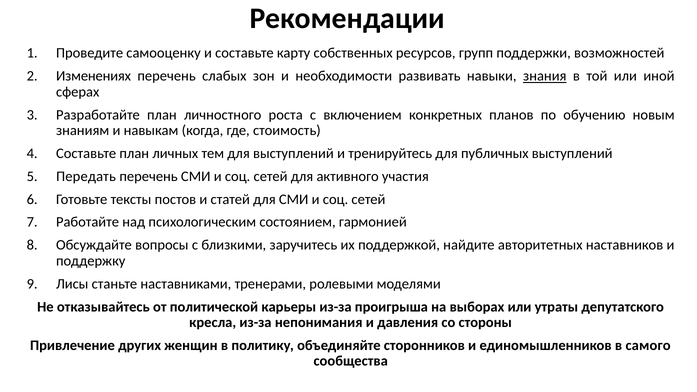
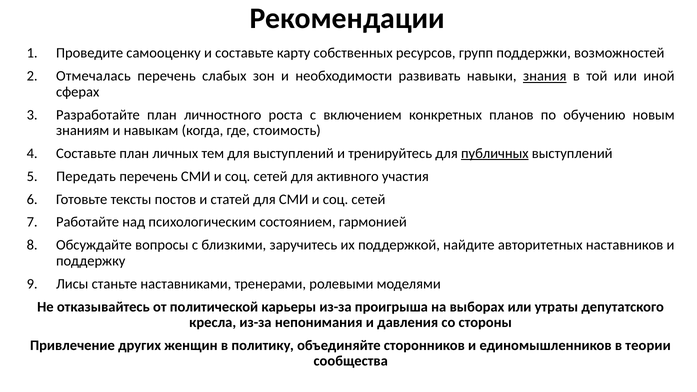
Изменениях: Изменениях -> Отмечалась (93, 76)
публичных underline: none -> present (495, 153)
самого: самого -> теории (648, 345)
